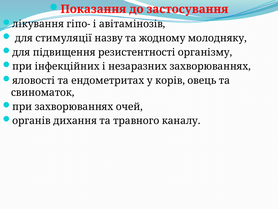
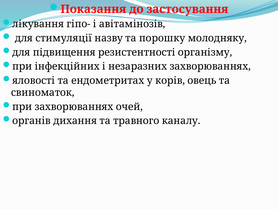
жодному: жодному -> порошку (162, 38)
